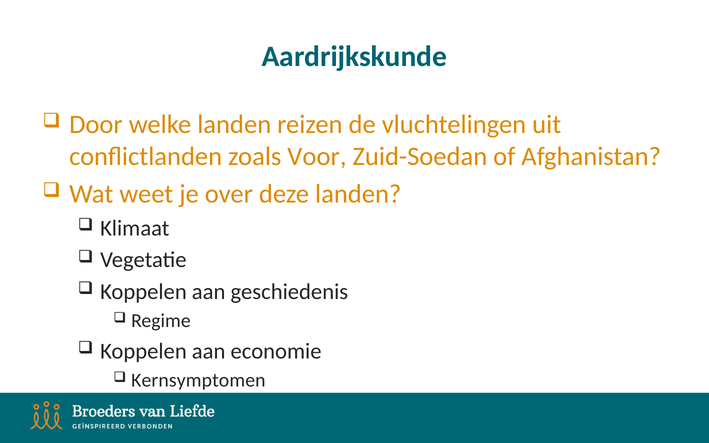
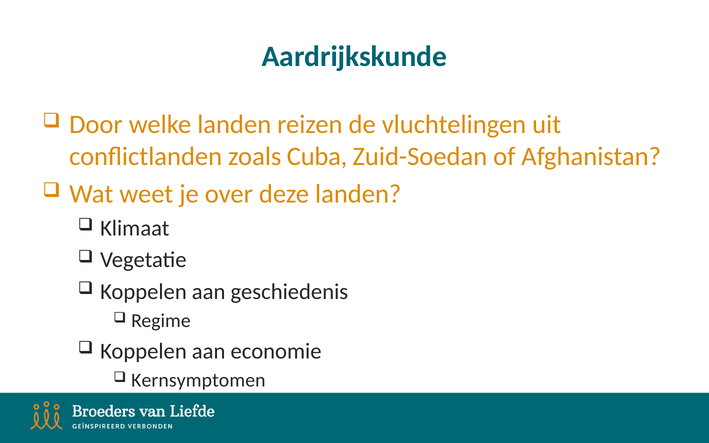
Voor: Voor -> Cuba (317, 157)
